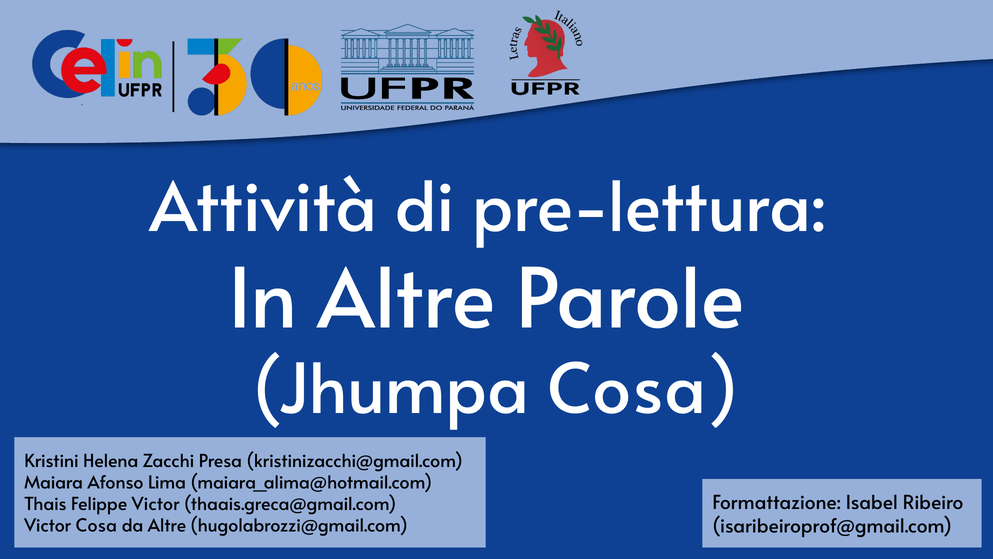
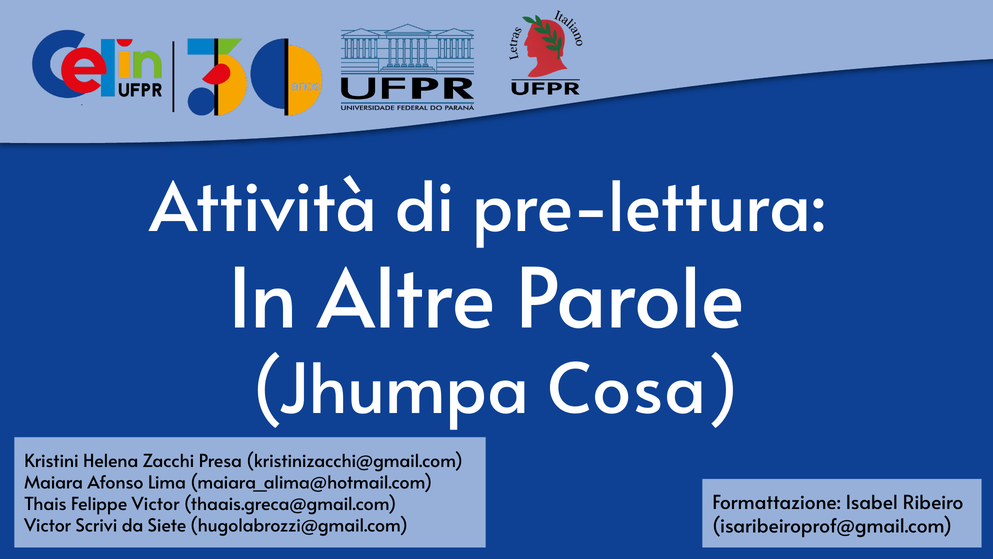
Victor Cosa: Cosa -> Scrivi (97, 525)
da Altre: Altre -> Siete (167, 525)
